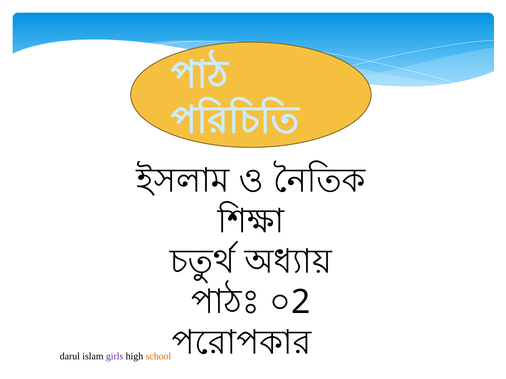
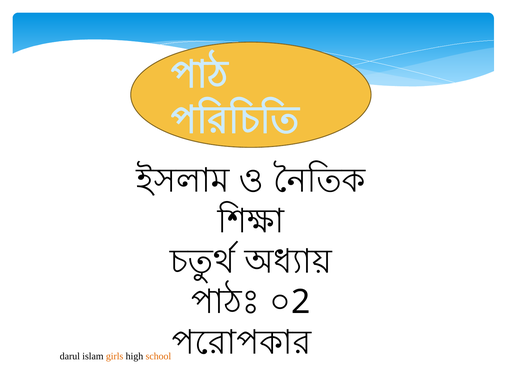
girls colour: purple -> orange (115, 357)
